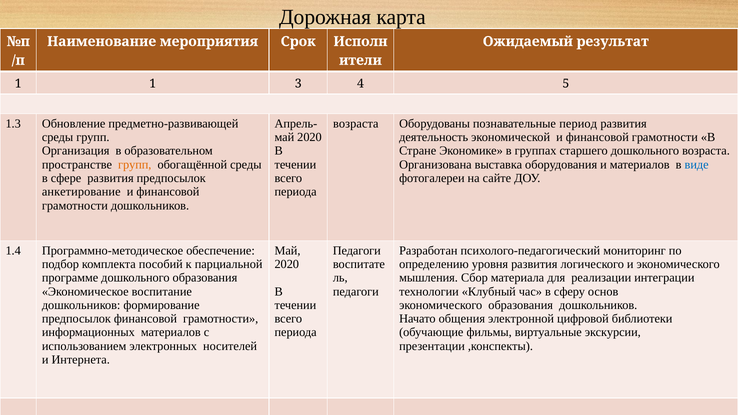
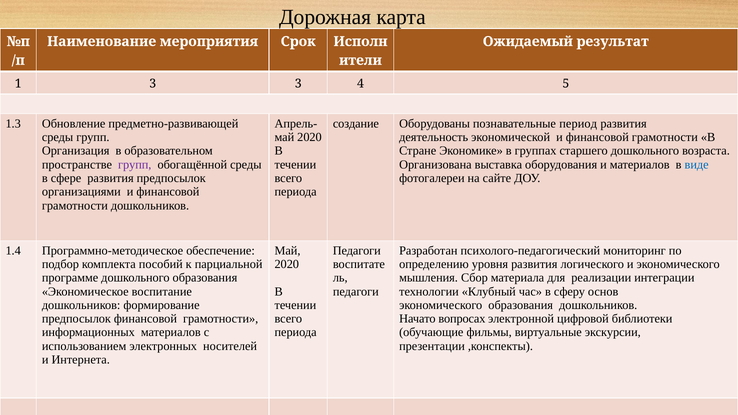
1 1: 1 -> 3 (153, 84)
возраста: возраста -> создание (356, 124)
групп colour: orange -> purple (135, 165)
анкетирование: анкетирование -> организациями (81, 192)
общения: общения -> вопросах (462, 319)
